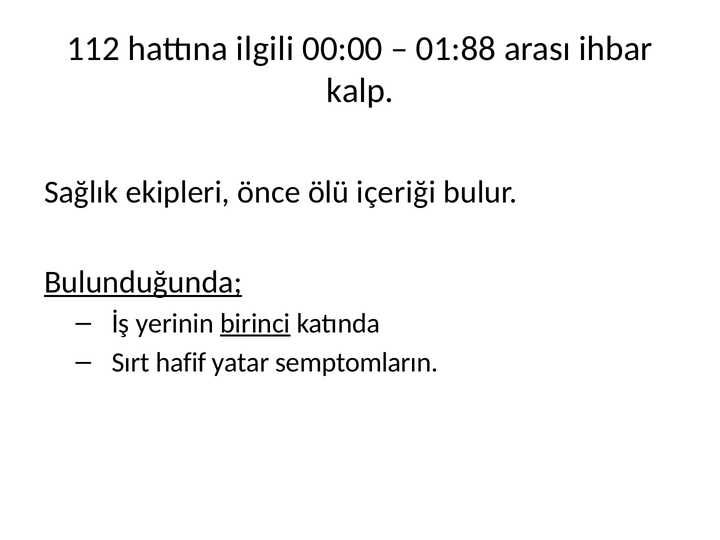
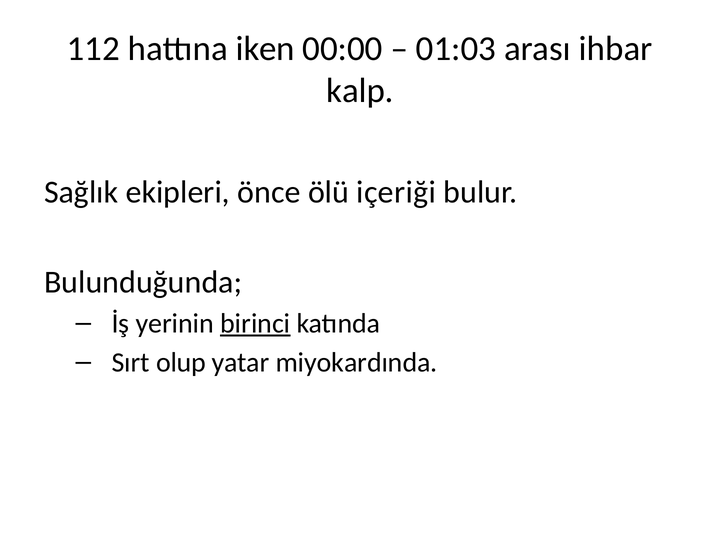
ilgili: ilgili -> iken (265, 49)
01:88: 01:88 -> 01:03 (456, 49)
Bulunduğunda underline: present -> none (143, 282)
hafif: hafif -> olup (181, 363)
semptomların: semptomların -> miyokardında (357, 363)
